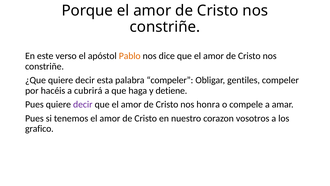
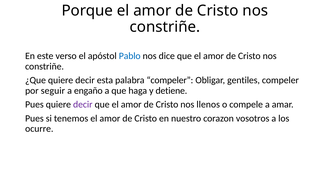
Pablo colour: orange -> blue (130, 56)
hacéis: hacéis -> seguir (53, 90)
cubrirá: cubrirá -> engaño (88, 90)
honra: honra -> llenos (208, 104)
grafico: grafico -> ocurre (39, 128)
